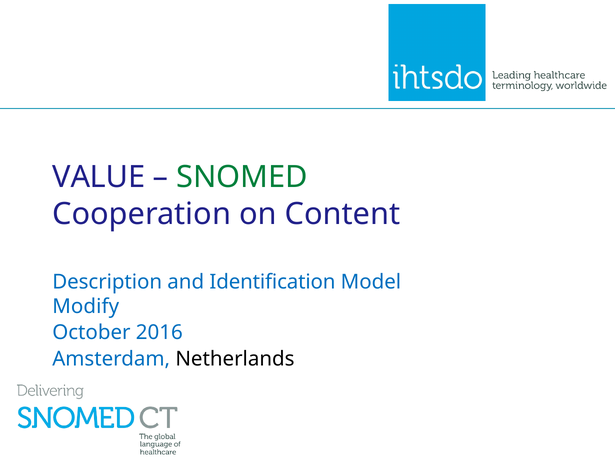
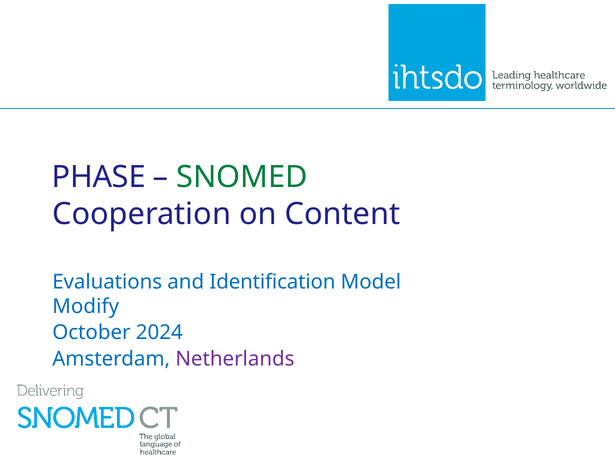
VALUE: VALUE -> PHASE (99, 177)
Description: Description -> Evaluations (107, 282)
2016: 2016 -> 2024 (159, 333)
Netherlands colour: black -> purple (235, 359)
